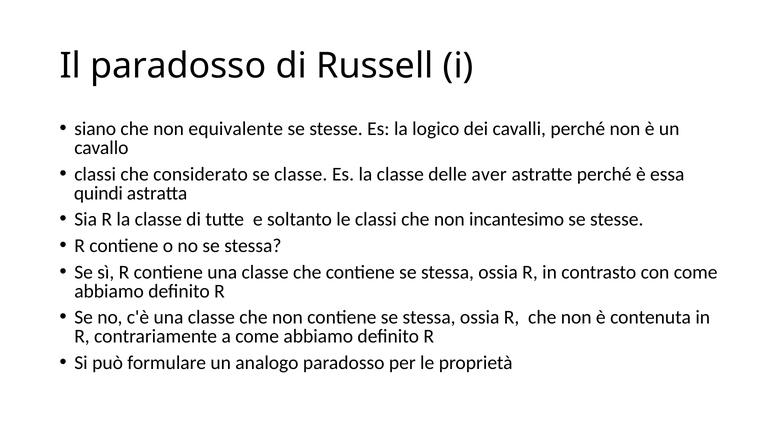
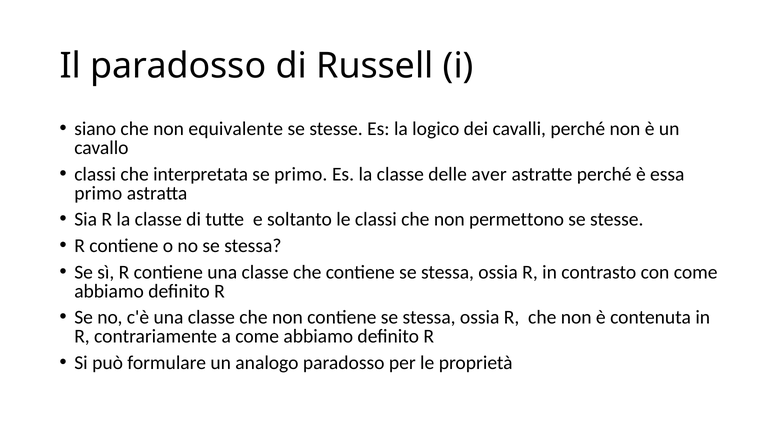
considerato: considerato -> interpretata (201, 174)
se classe: classe -> primo (301, 174)
quindi: quindi -> primo (98, 193)
incantesimo: incantesimo -> permettono (517, 219)
